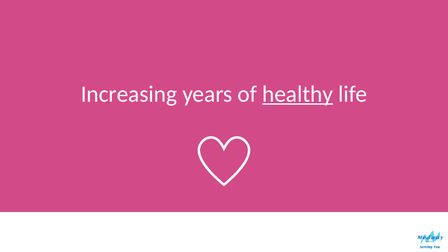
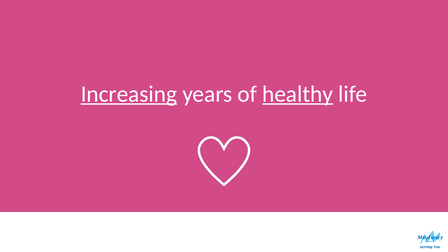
Increasing underline: none -> present (129, 94)
